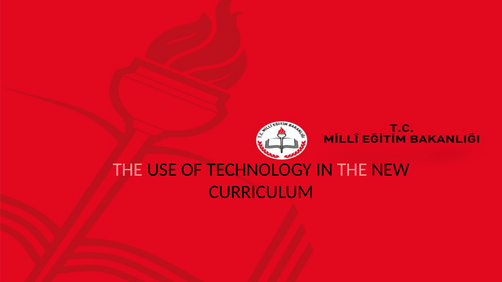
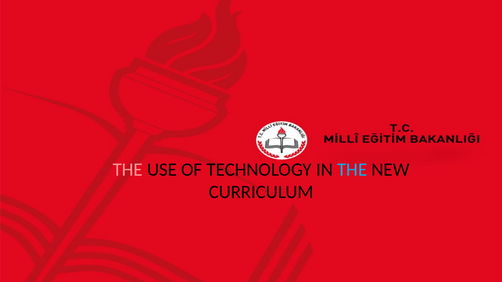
THE colour: pink -> light blue (352, 170)
